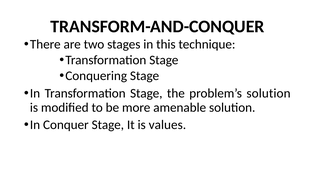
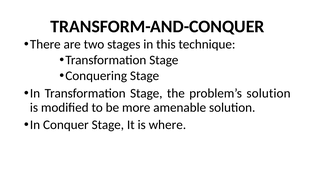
values: values -> where (167, 125)
